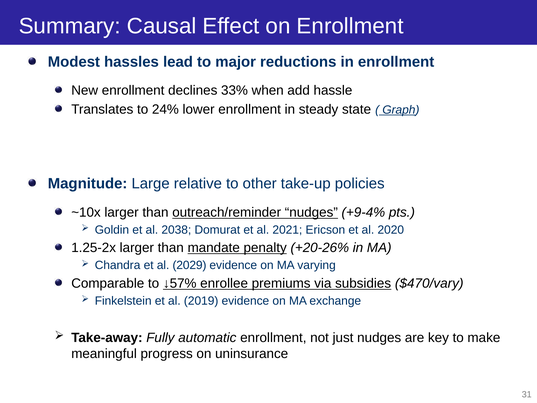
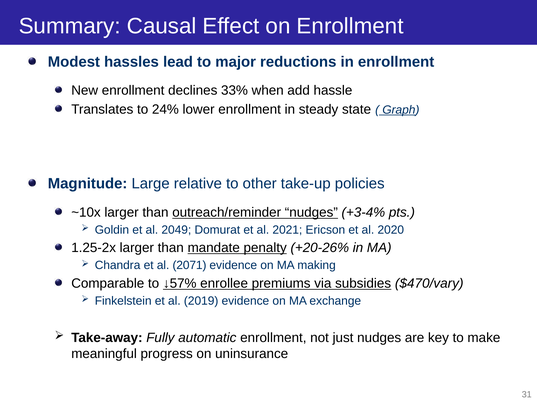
+9-4%: +9-4% -> +3-4% (363, 212)
2038: 2038 -> 2049 (176, 230)
2029: 2029 -> 2071 (189, 265)
varying: varying -> making (317, 265)
